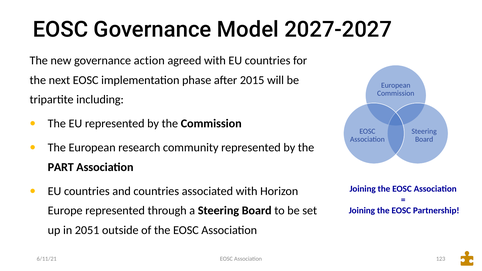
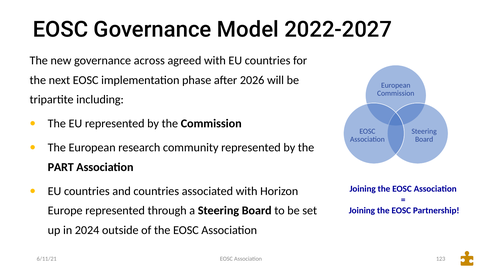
2027-2027: 2027-2027 -> 2022-2027 (338, 30)
action: action -> across (149, 61)
2015: 2015 -> 2026 (252, 80)
2051: 2051 -> 2024 (87, 230)
